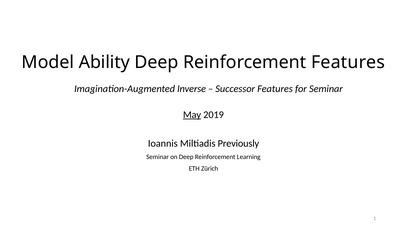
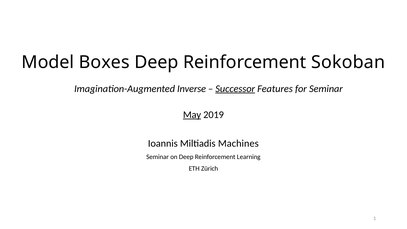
Ability: Ability -> Boxes (104, 62)
Reinforcement Features: Features -> Sokoban (348, 62)
Successor underline: none -> present (235, 89)
Previously: Previously -> Machines (238, 144)
